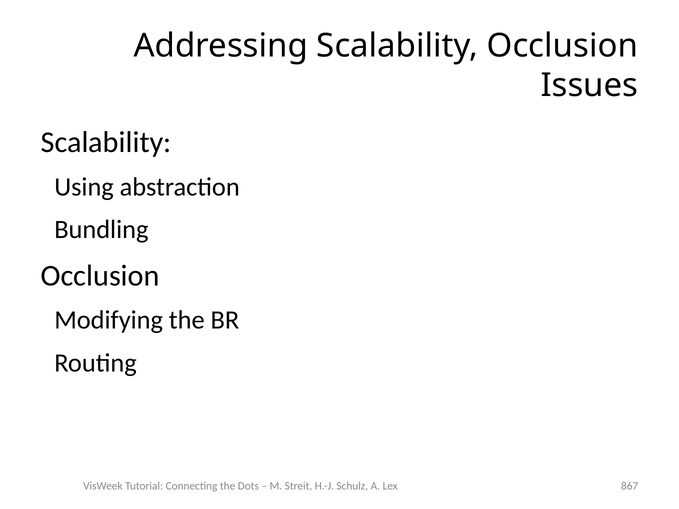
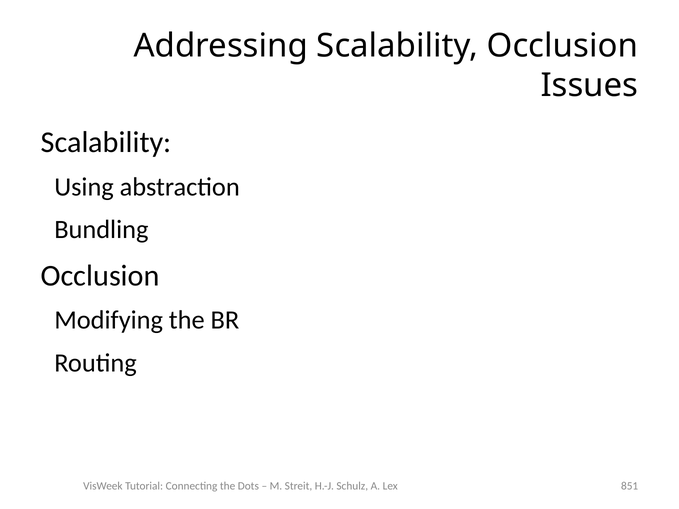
867: 867 -> 851 (630, 486)
